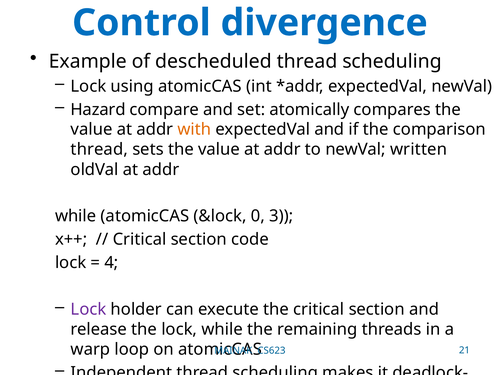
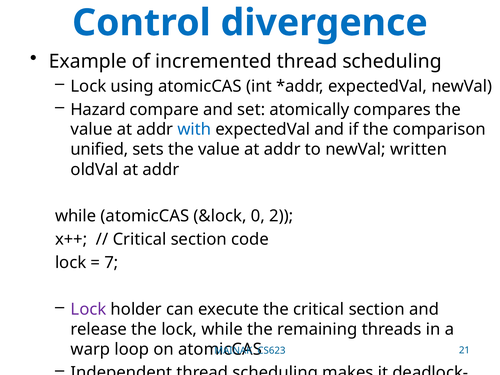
descheduled: descheduled -> incremented (214, 61)
with colour: orange -> blue (194, 129)
thread: thread -> unified (99, 149)
3: 3 -> 2 (281, 216)
4: 4 -> 7 (111, 263)
